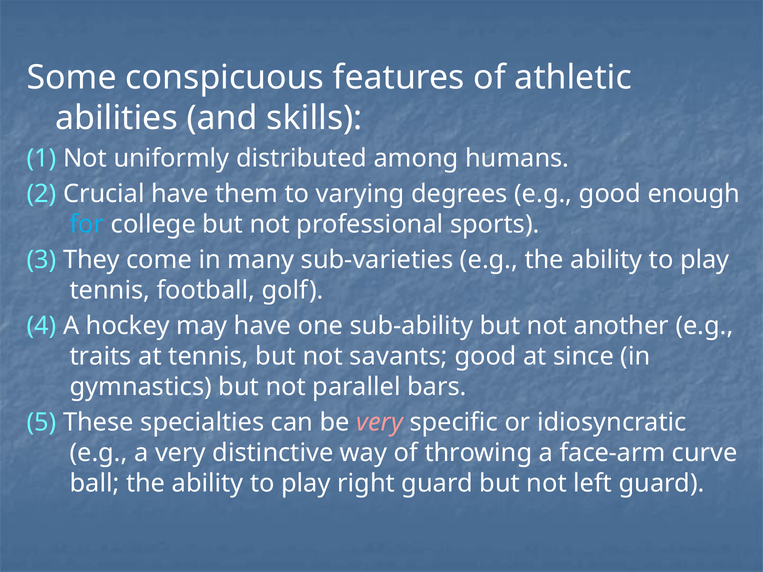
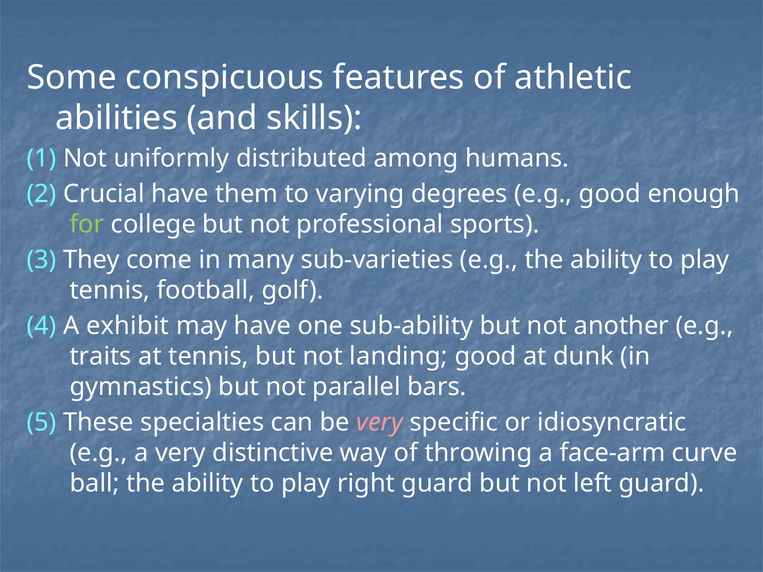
for colour: light blue -> light green (87, 224)
hockey: hockey -> exhibit (128, 326)
savants: savants -> landing (399, 357)
since: since -> dunk (583, 357)
